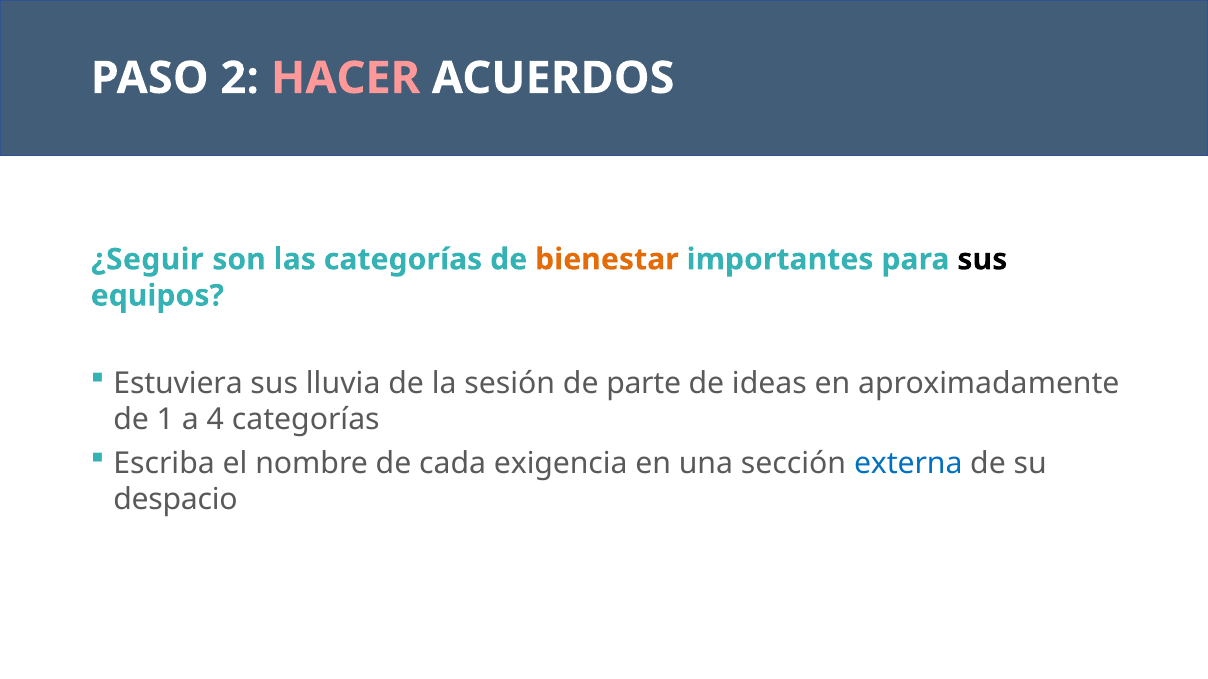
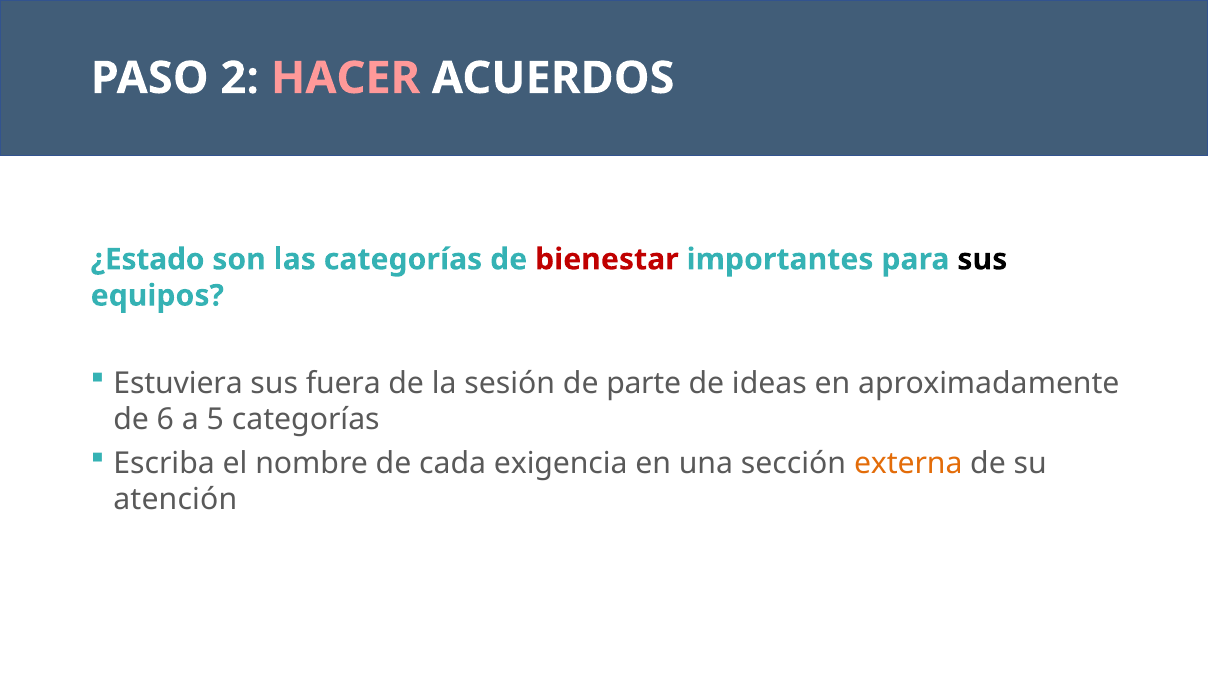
¿Seguir: ¿Seguir -> ¿Estado (148, 260)
bienestar colour: orange -> red (607, 260)
lluvia: lluvia -> fuera (343, 383)
1: 1 -> 6 (165, 420)
4: 4 -> 5 (215, 420)
externa colour: blue -> orange (908, 464)
despacio: despacio -> atención (175, 500)
